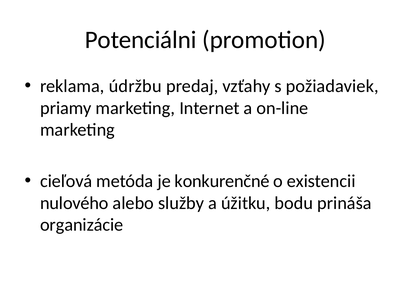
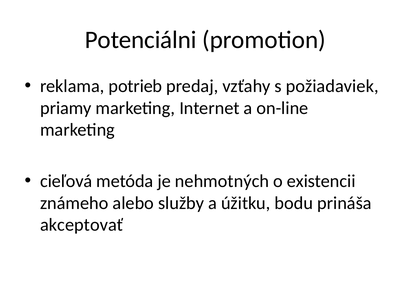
údržbu: údržbu -> potrieb (135, 86)
konkurenčné: konkurenčné -> nehmotných (222, 181)
nulového: nulového -> známeho (74, 203)
organizácie: organizácie -> akceptovať (82, 225)
